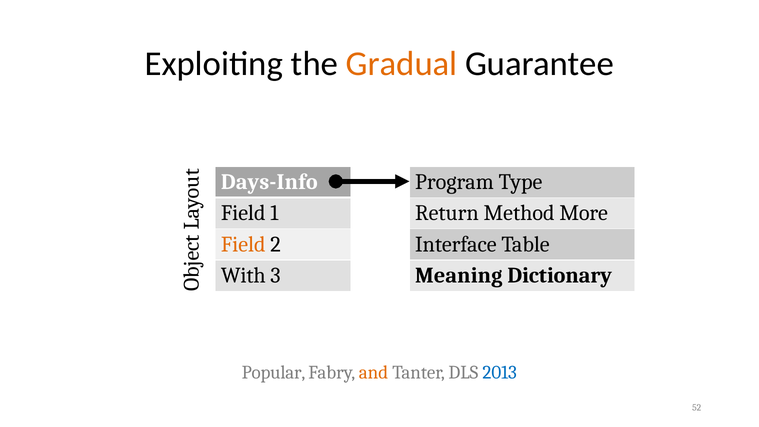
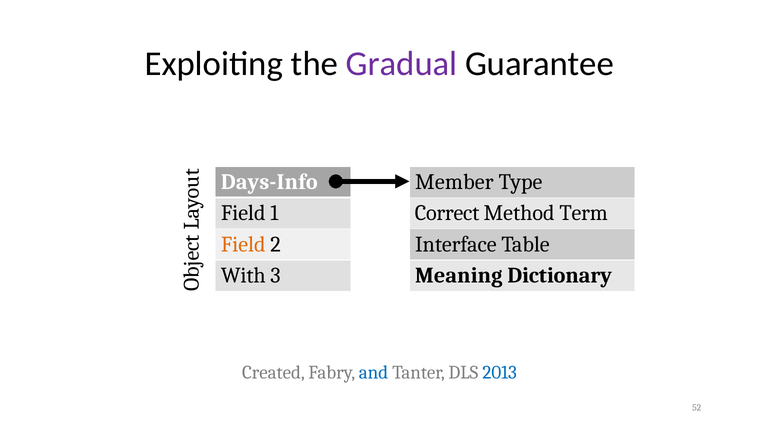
Gradual colour: orange -> purple (402, 64)
Program: Program -> Member (454, 182)
Return: Return -> Correct (447, 213)
More: More -> Term (584, 213)
Popular: Popular -> Created (273, 372)
and colour: orange -> blue (373, 372)
